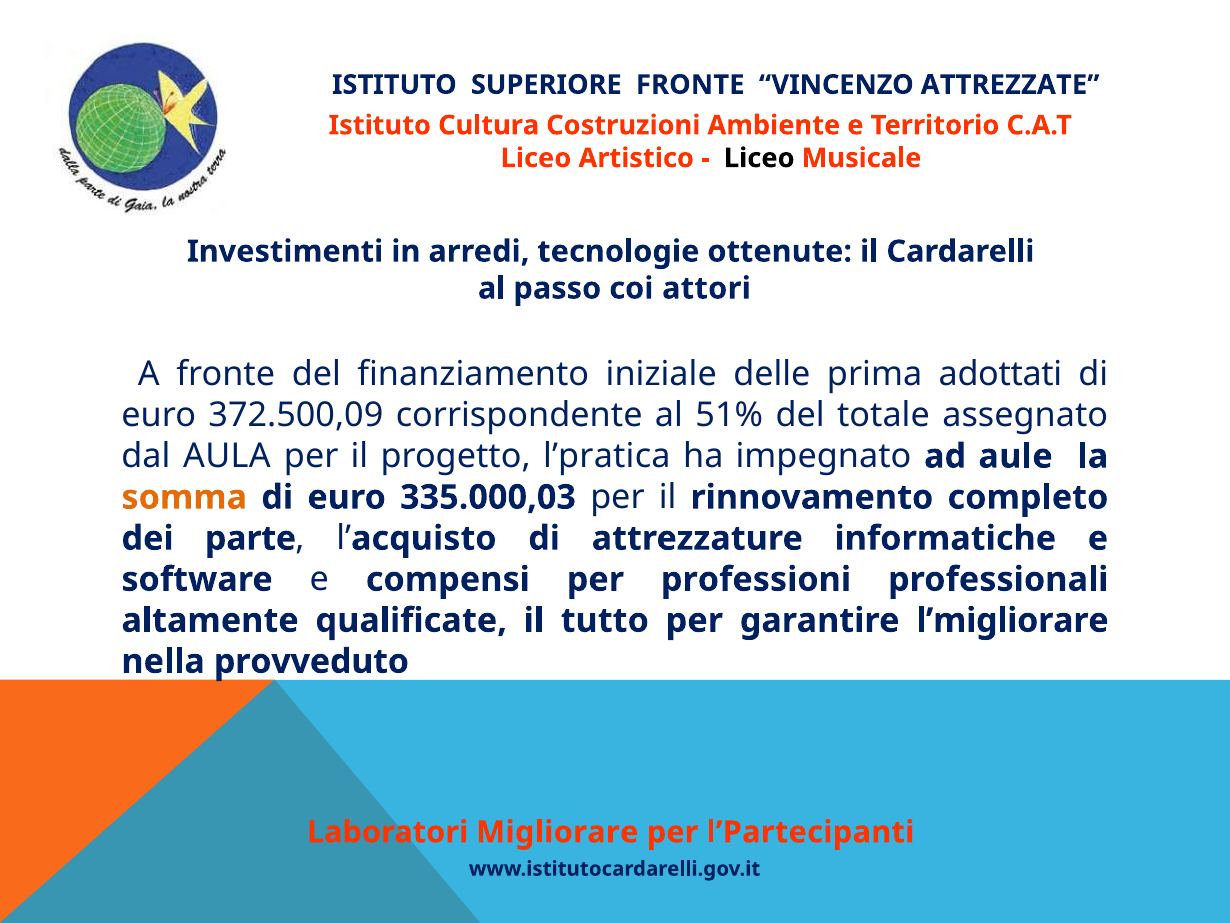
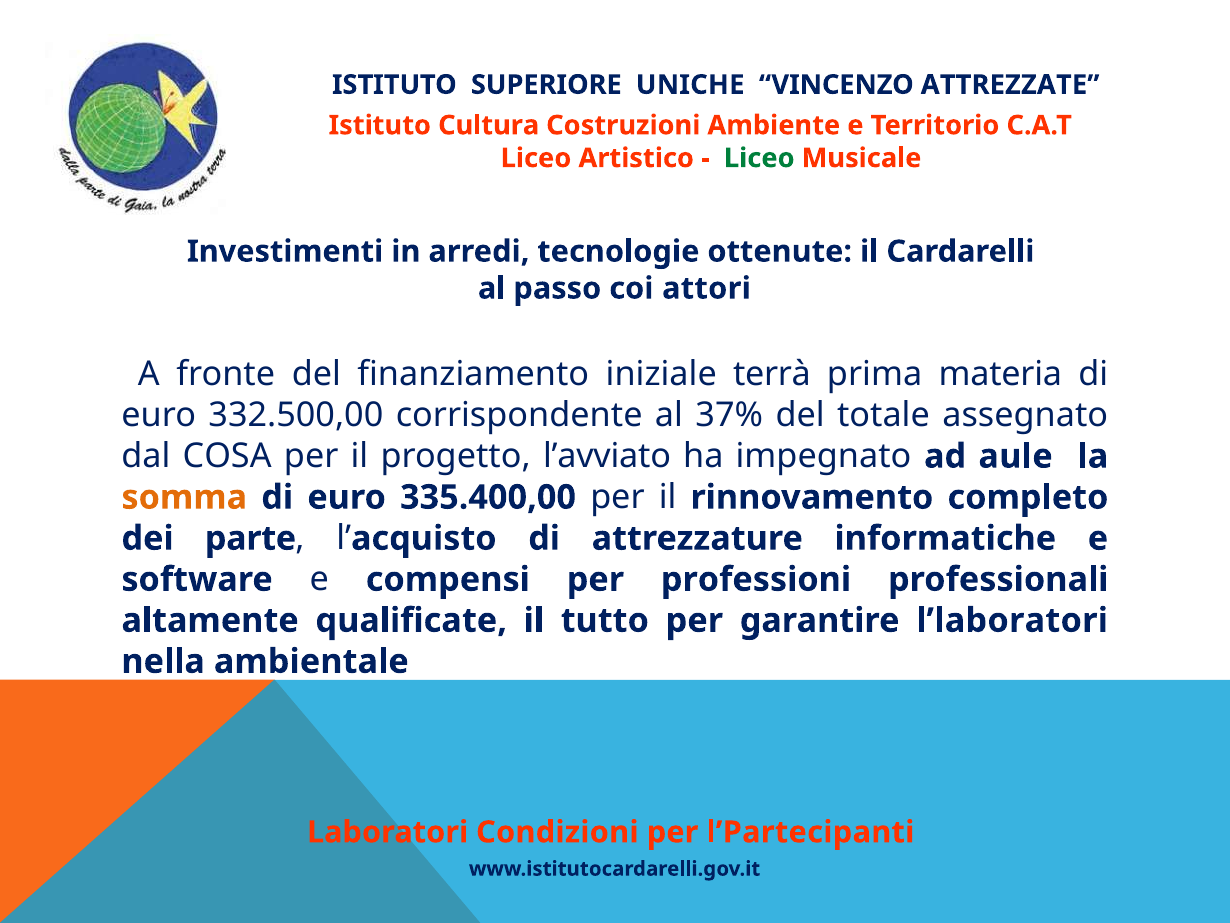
SUPERIORE FRONTE: FRONTE -> UNICHE (690, 85)
Liceo colour: black -> green (759, 158)
delle: delle -> terrà (772, 374)
adottati: adottati -> materia (1000, 374)
372.500,09: 372.500,09 -> 332.500,00 (296, 415)
51%: 51% -> 37% (729, 415)
AULA: AULA -> COSA (227, 456)
l’pratica: l’pratica -> l’avviato (607, 456)
335.000,03: 335.000,03 -> 335.400,00 (488, 497)
l’migliorare: l’migliorare -> l’laboratori (1012, 620)
provveduto: provveduto -> ambientale (311, 661)
Migliorare: Migliorare -> Condizioni (557, 832)
